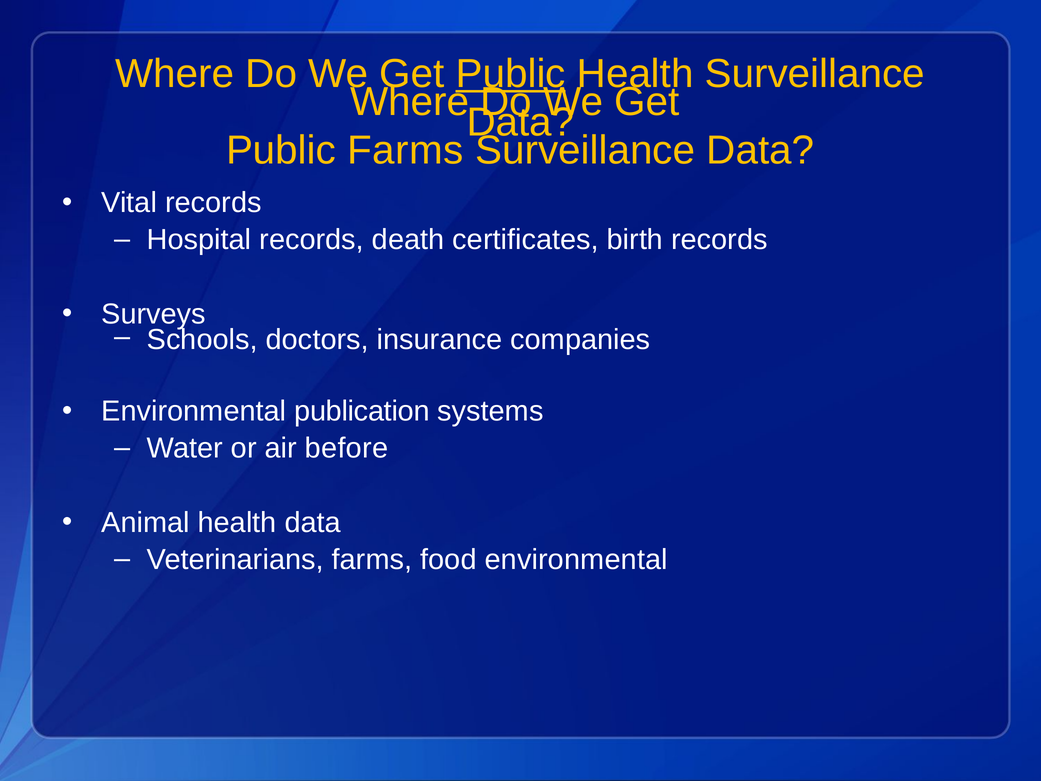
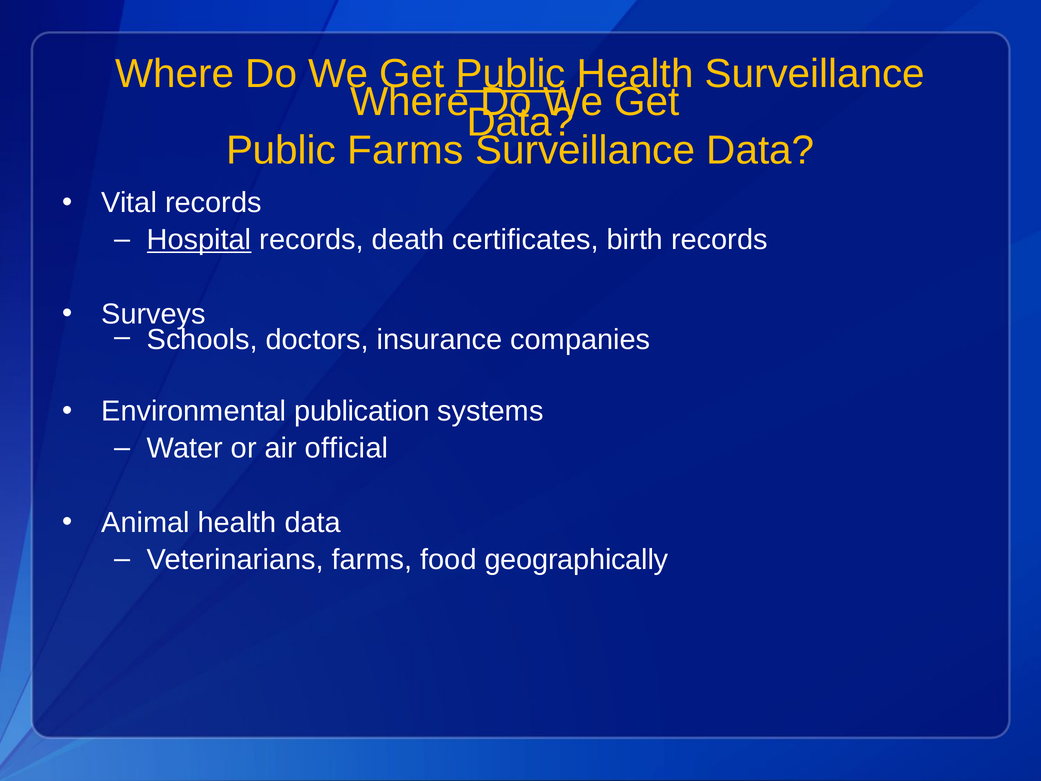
Hospital underline: none -> present (199, 240)
before: before -> official (347, 448)
food environmental: environmental -> geographically (576, 559)
